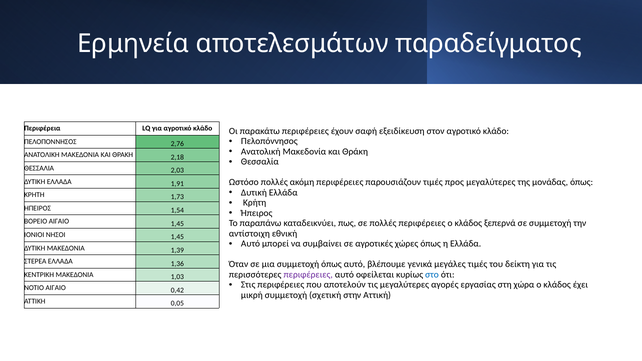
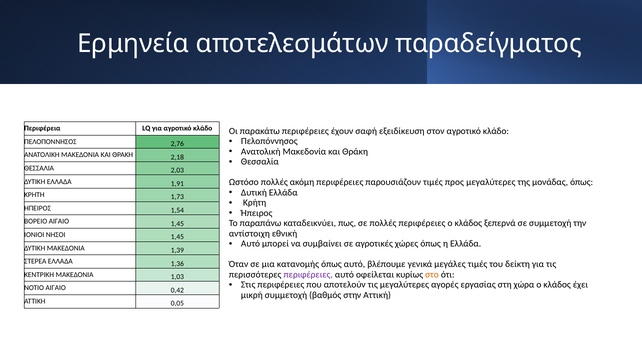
μια συμμετοχή: συμμετοχή -> κατανομής (298, 264)
στο colour: blue -> orange (432, 275)
σχετική: σχετική -> βαθμός (325, 295)
